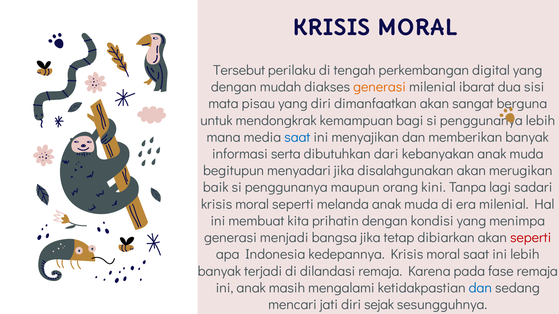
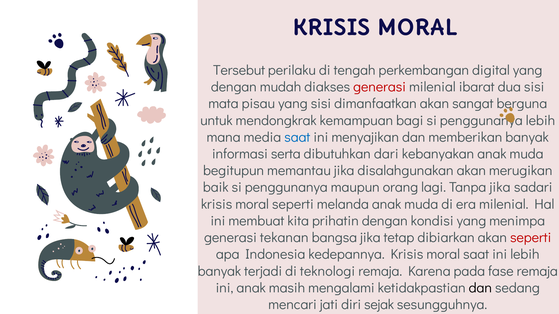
generasi colour: orange -> red (380, 87)
yang diri: diri -> sisi (321, 104)
menyadari: menyadari -> memantau (299, 171)
kini: kini -> lagi (434, 188)
Tanpa lagi: lagi -> jika (500, 188)
menjadi: menjadi -> tekanan (284, 238)
dilandasi: dilandasi -> teknologi (328, 271)
dan colour: blue -> black (480, 288)
